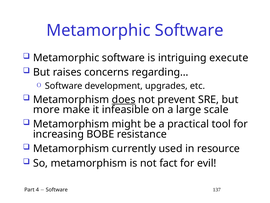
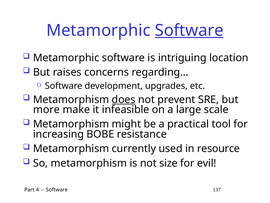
Software underline: none -> present (189, 30)
execute: execute -> location (229, 58)
fact: fact -> size (169, 163)
